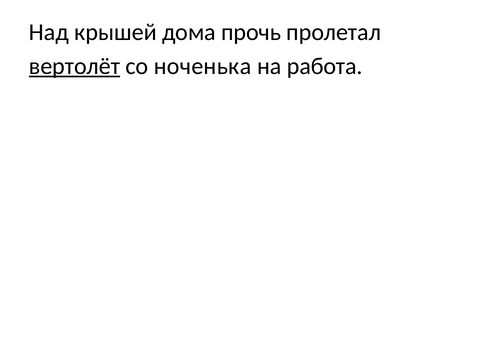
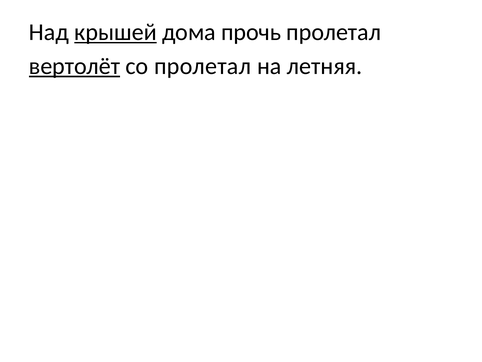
крышей underline: none -> present (115, 32)
со ноченька: ноченька -> пролетал (203, 66)
работа: работа -> летняя (325, 66)
